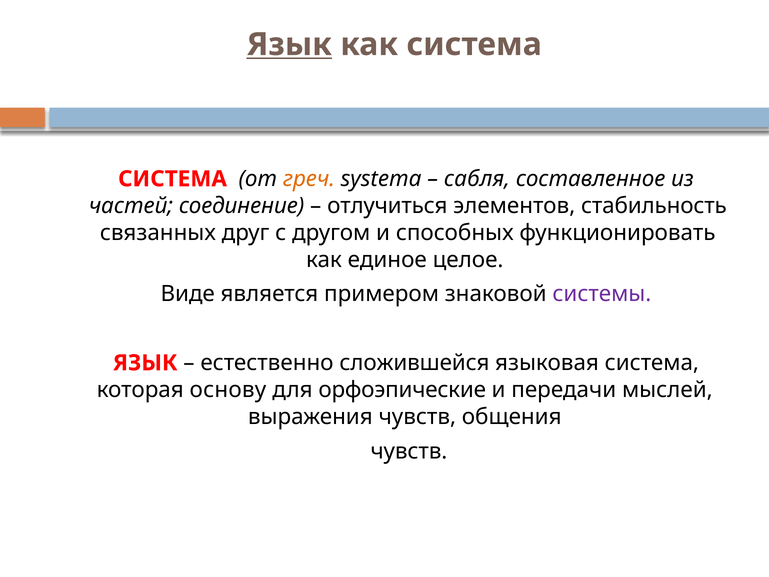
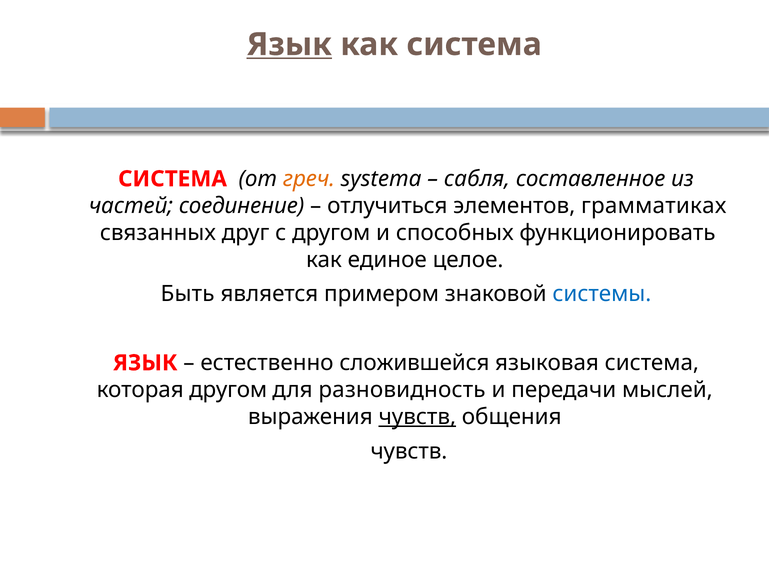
стабильность: стабильность -> грамматиках (654, 206)
Виде: Виде -> Быть (188, 294)
системы colour: purple -> blue (602, 294)
которая основу: основу -> другом (228, 390)
орфоэпические: орфоэпические -> разновидность (402, 390)
чувств underline: none -> present (417, 417)
